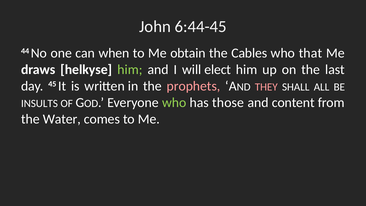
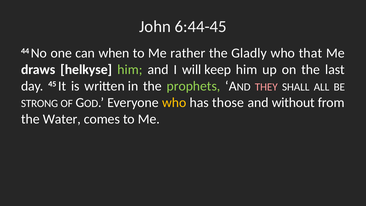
obtain: obtain -> rather (188, 53)
Cables: Cables -> Gladly (249, 53)
elect: elect -> keep (218, 70)
prophets colour: pink -> light green (193, 86)
INSULTS: INSULTS -> STRONG (39, 103)
who colour: light green -> yellow (174, 103)
content: content -> without (293, 103)
